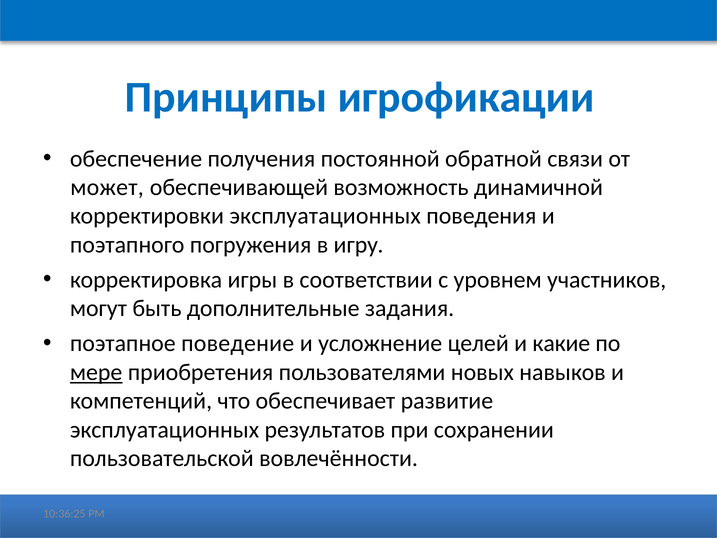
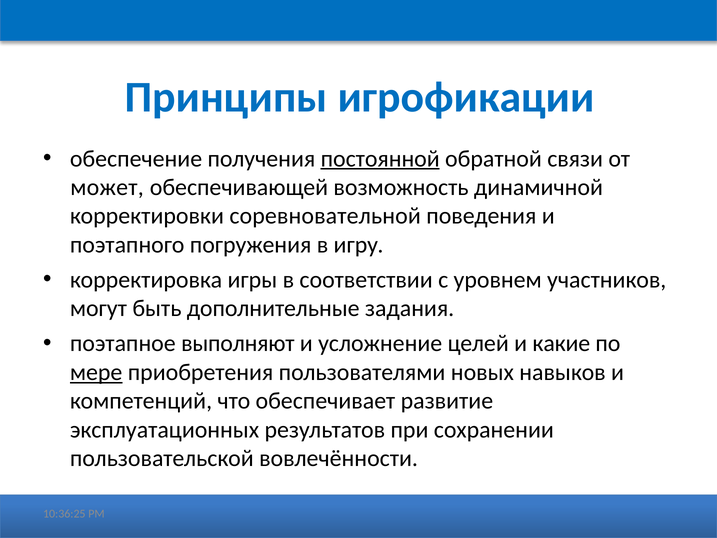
постоянной underline: none -> present (380, 159)
корректировки эксплуатационных: эксплуатационных -> соревновательной (325, 216)
поведение: поведение -> выполняют (238, 343)
